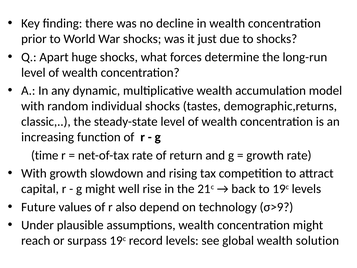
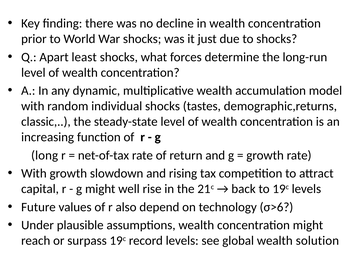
huge: huge -> least (84, 57)
time: time -> long (45, 155)
σ>9: σ>9 -> σ>6 (276, 207)
